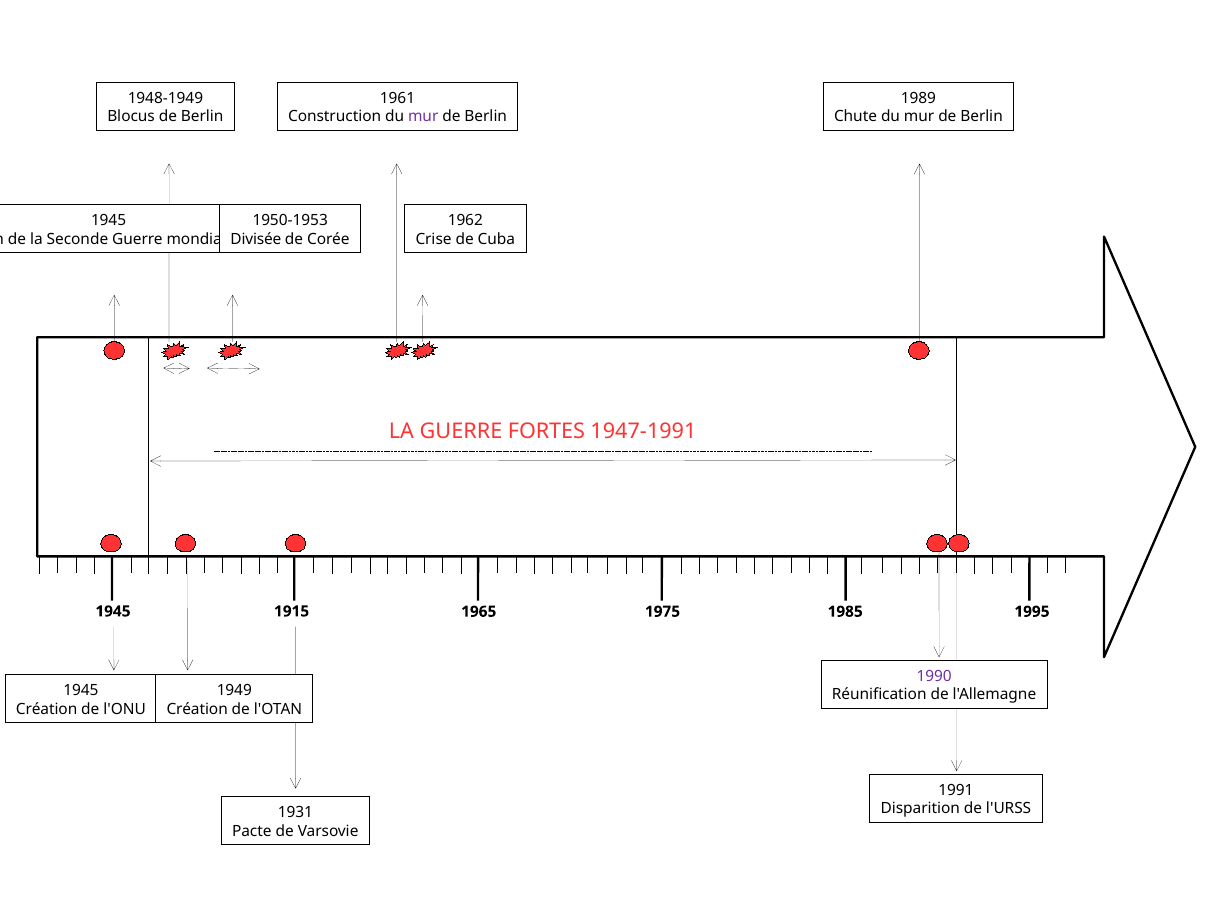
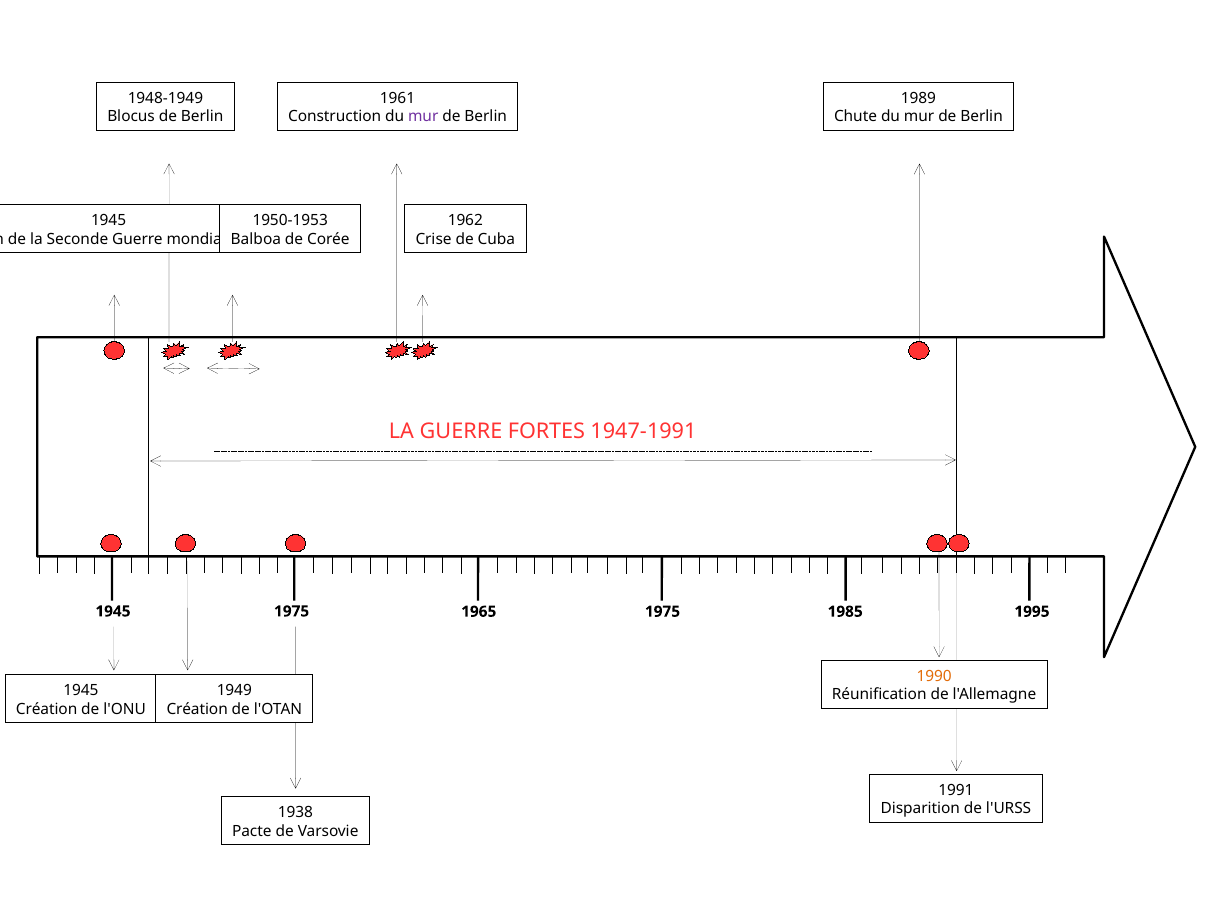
Divisée: Divisée -> Balboa (256, 239)
1915: 1915 -> 1975 (292, 611)
1990 colour: purple -> orange (934, 676)
1931: 1931 -> 1938 (295, 812)
